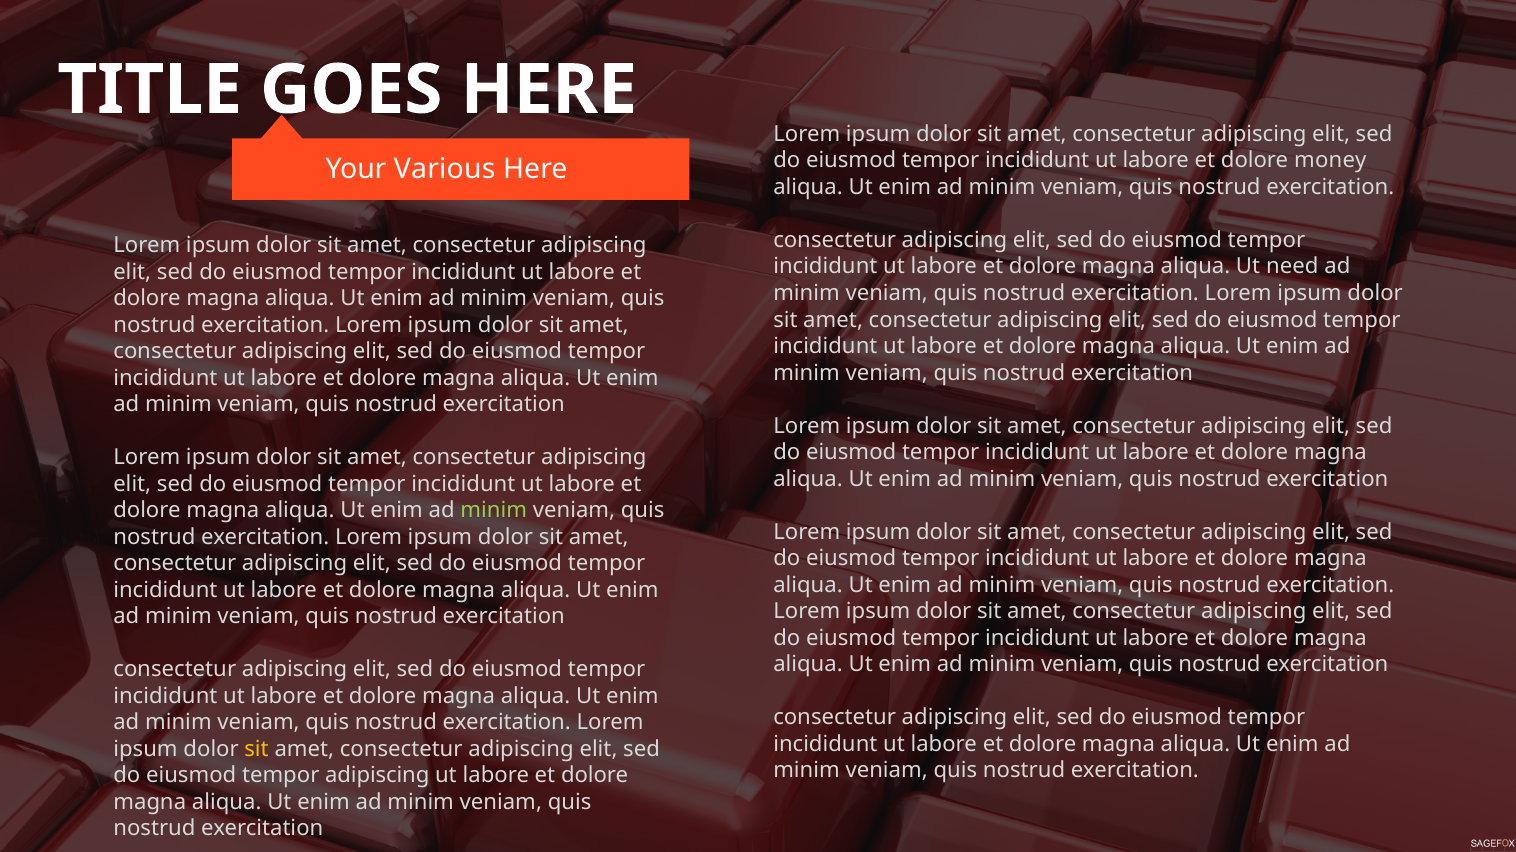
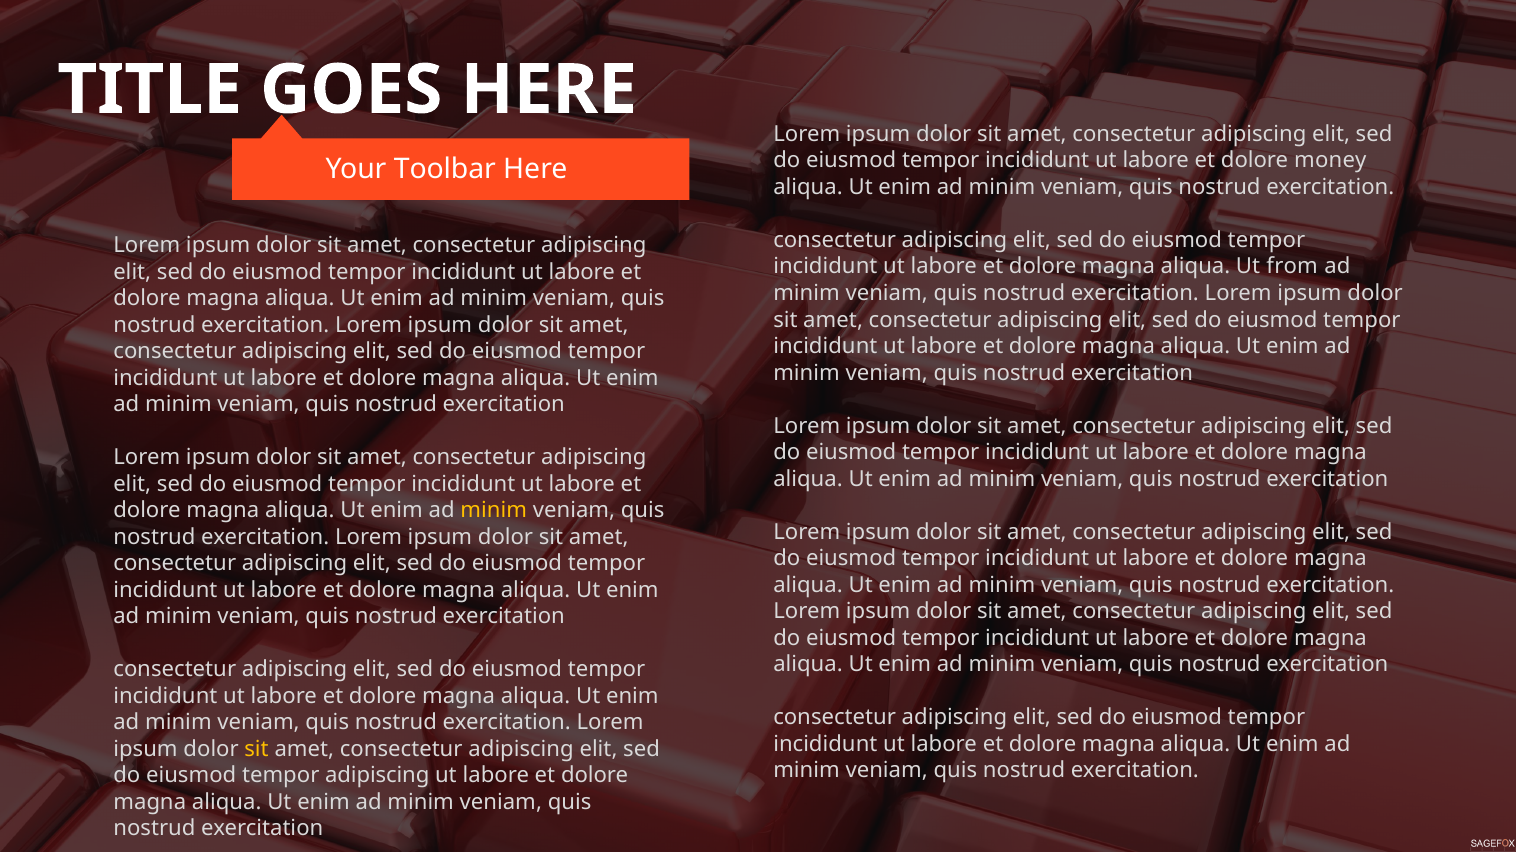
Various: Various -> Toolbar (445, 170)
need: need -> from (1292, 267)
minim colour: light green -> yellow (494, 511)
